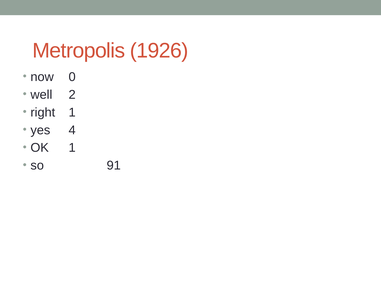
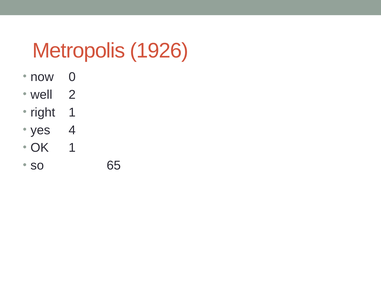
91: 91 -> 65 (114, 166)
